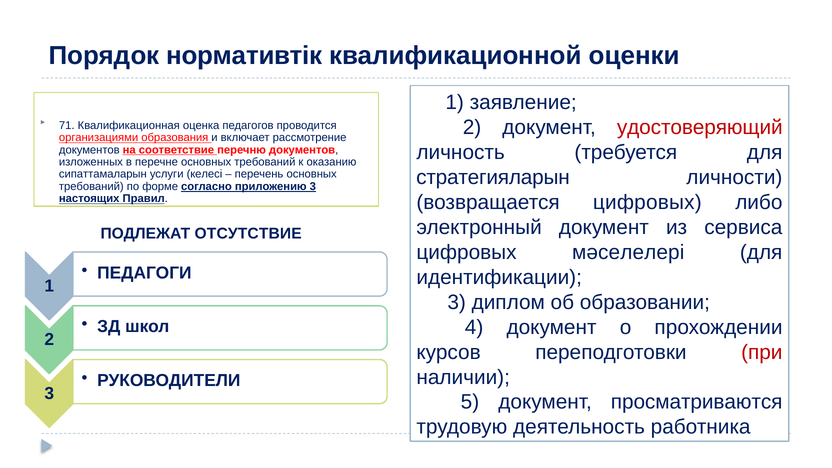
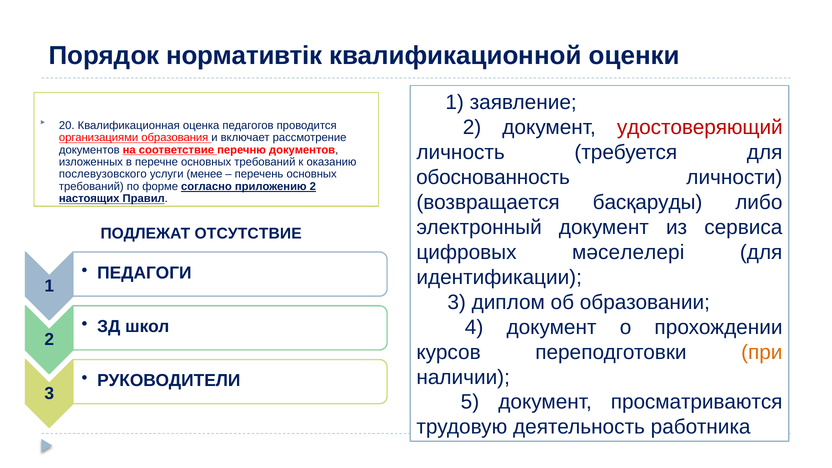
71: 71 -> 20 (67, 126)
стратегияларын: стратегияларын -> обоснованность (493, 177)
сипаттамаларын: сипаттамаларын -> послевузовского (103, 174)
келесі: келесі -> менее (204, 174)
приложению 3: 3 -> 2 (313, 186)
возвращается цифровых: цифровых -> басқаруды (648, 202)
при colour: red -> orange (762, 352)
